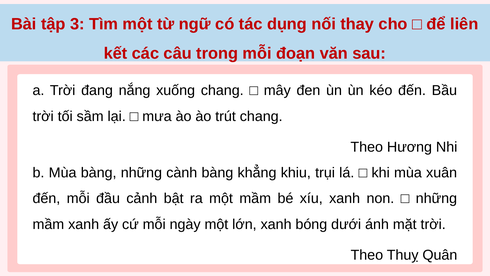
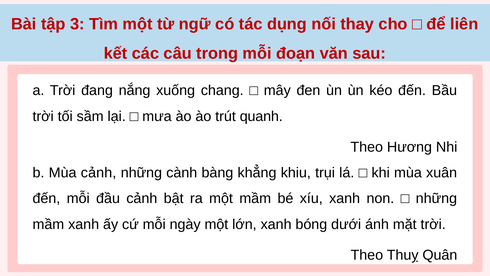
trút chang: chang -> quanh (261, 116)
Mùa bàng: bàng -> cảnh (99, 173)
